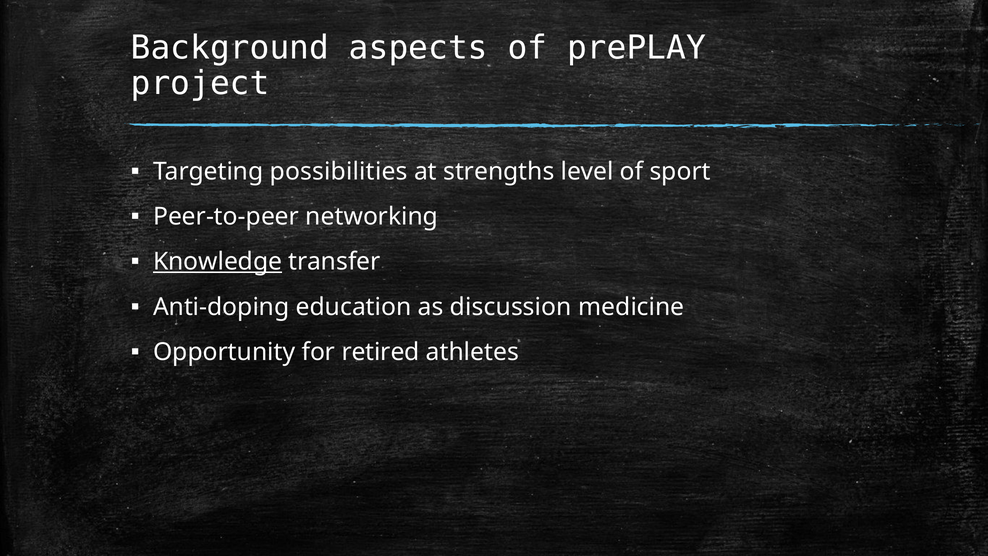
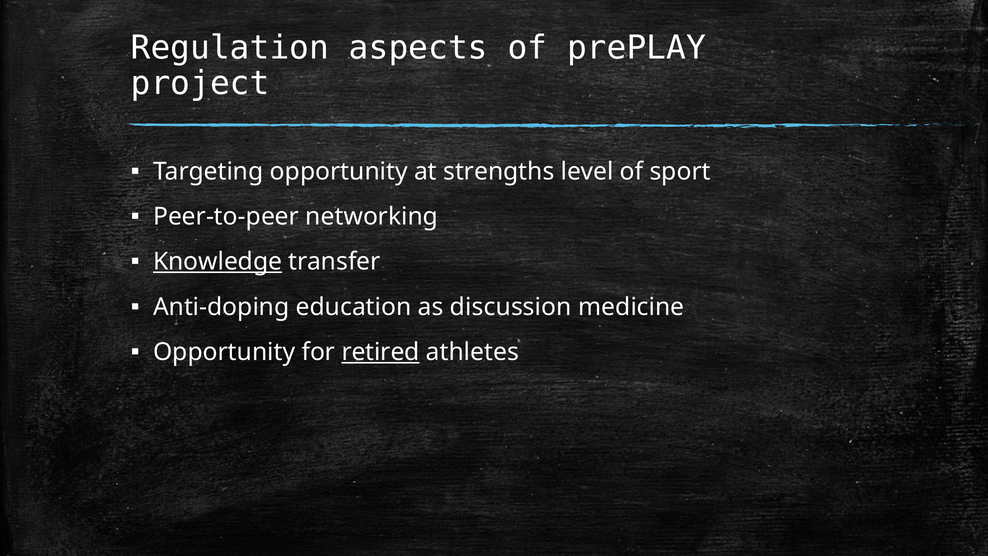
Background: Background -> Regulation (230, 48)
Targeting possibilities: possibilities -> opportunity (339, 171)
retired underline: none -> present (381, 352)
